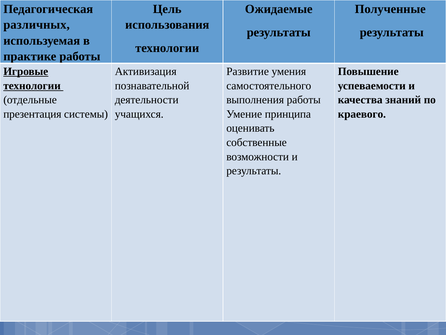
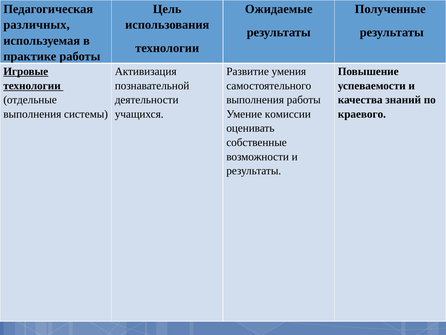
презентация: презентация -> выполнения (32, 114)
принципа: принципа -> комиссии (288, 114)
